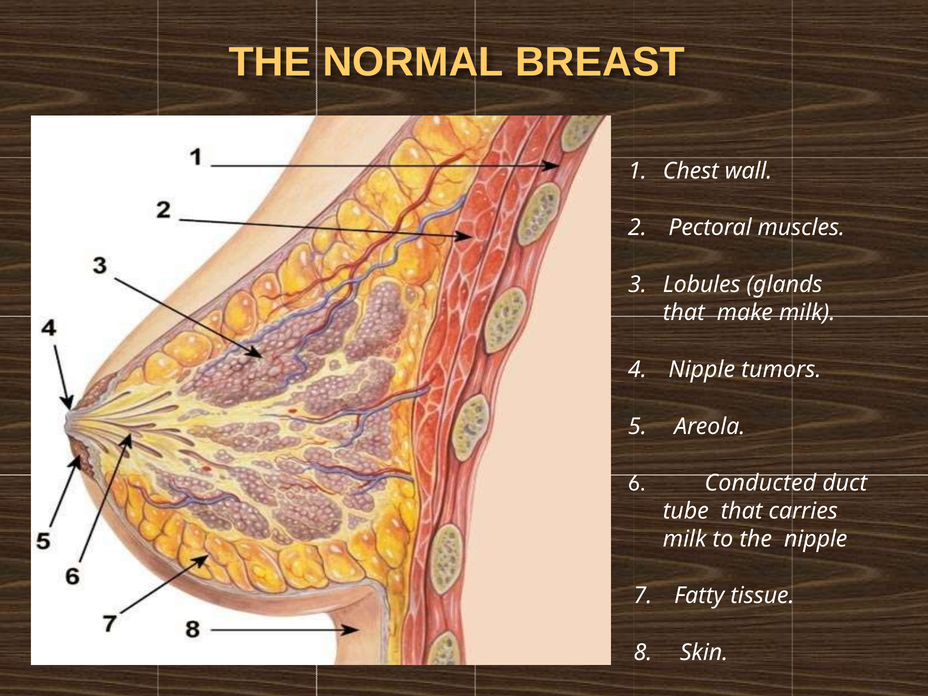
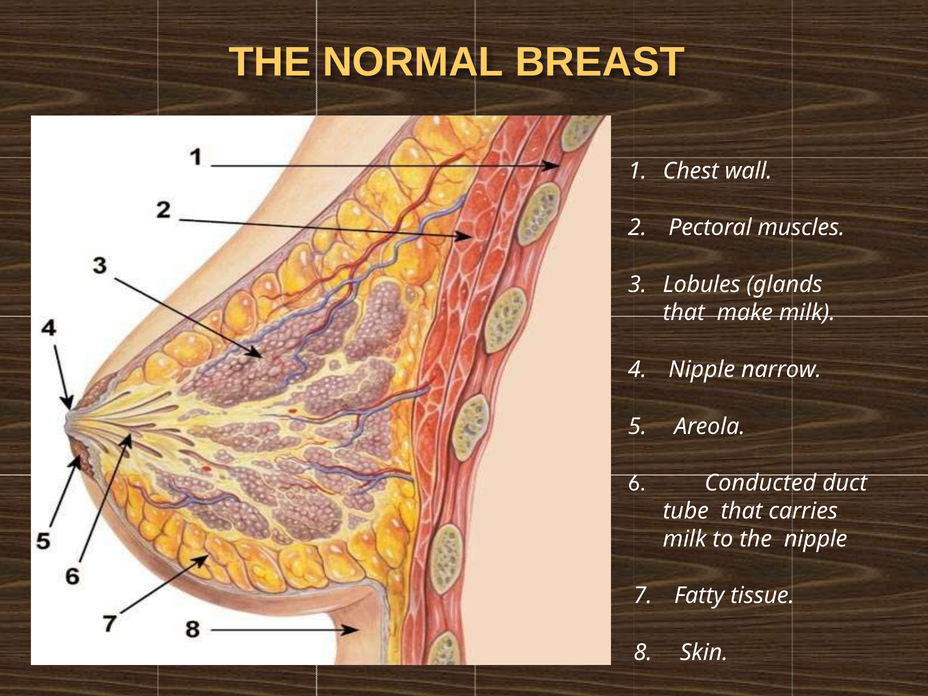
tumors: tumors -> narrow (781, 369)
